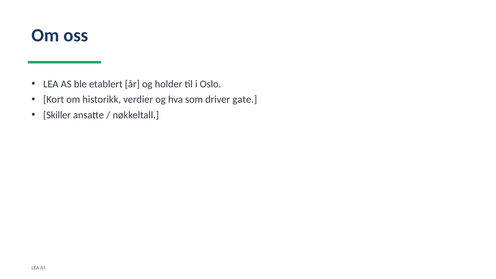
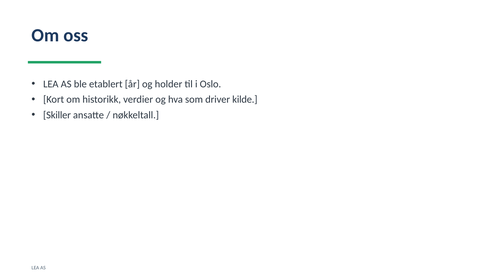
gate: gate -> kilde (245, 100)
